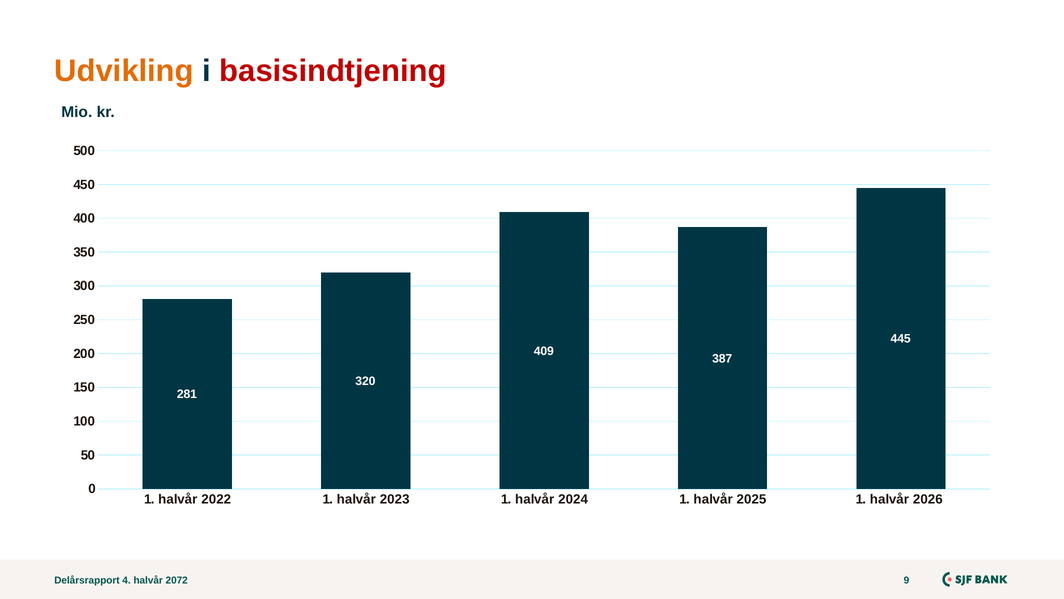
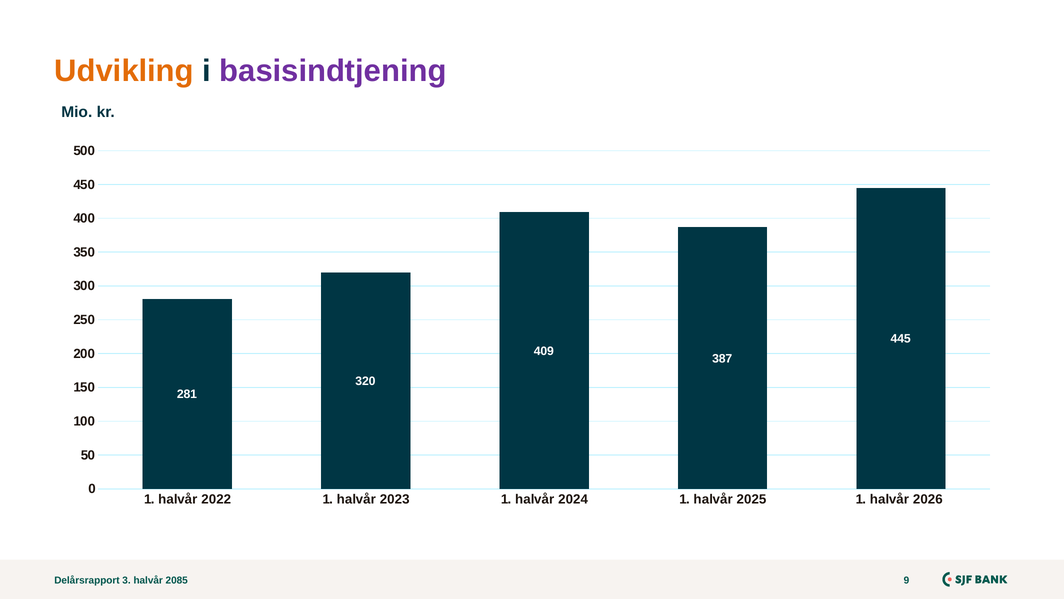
basisindtjening colour: red -> purple (333, 71)
4: 4 -> 3 (127, 580)
2072: 2072 -> 2085 (177, 580)
